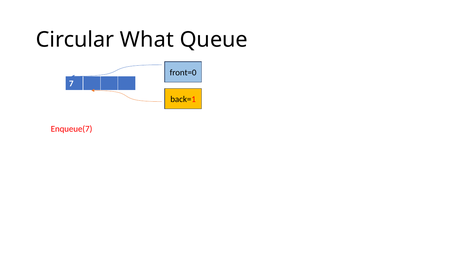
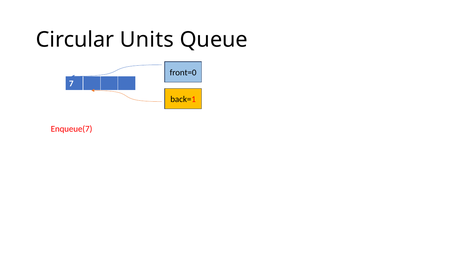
What: What -> Units (147, 40)
